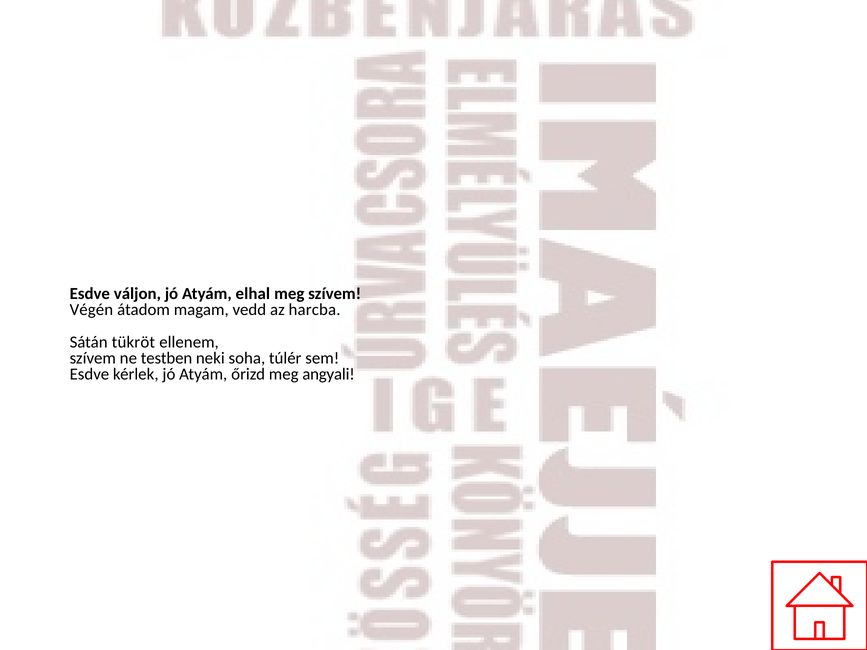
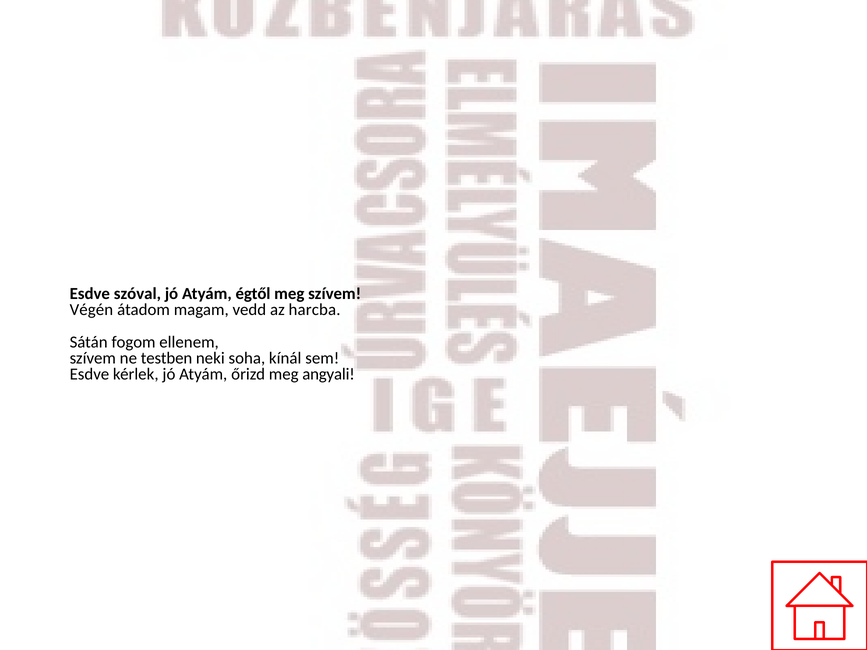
váljon: váljon -> szóval (137, 294)
elhal: elhal -> égtől (253, 294)
tükröt: tükröt -> fogom (134, 342)
túlér: túlér -> kínál (285, 358)
